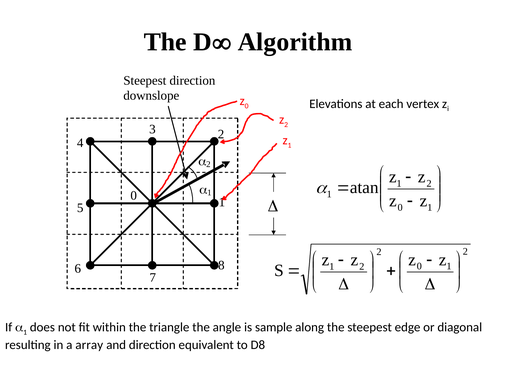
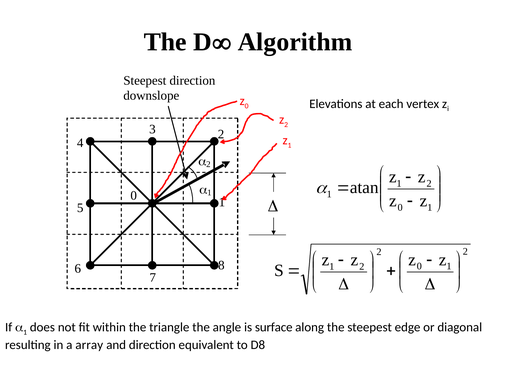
sample: sample -> surface (274, 328)
